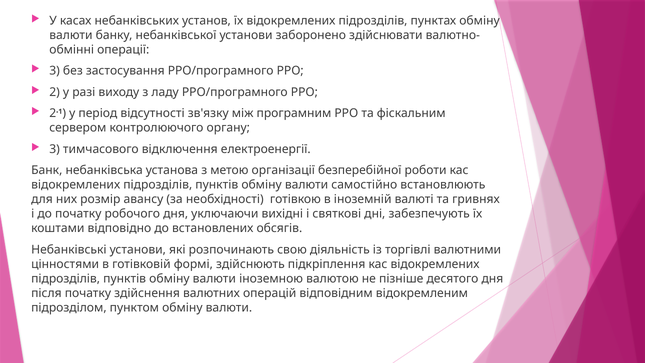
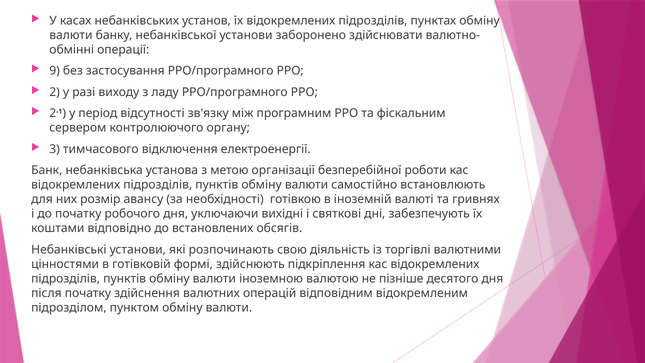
3: 3 -> 9 (55, 71)
